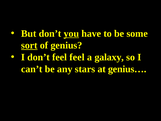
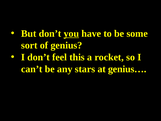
sort underline: present -> none (29, 45)
feel feel: feel -> this (77, 57)
galaxy: galaxy -> rocket (109, 57)
